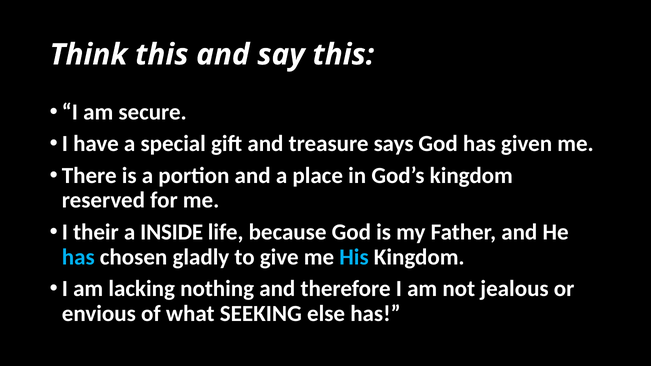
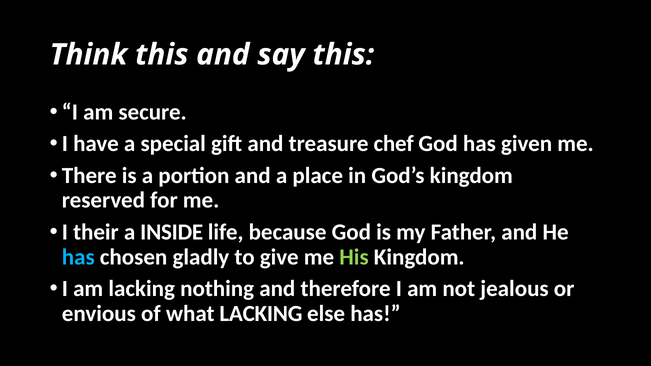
says: says -> chef (394, 144)
His colour: light blue -> light green (354, 257)
what SEEKING: SEEKING -> LACKING (261, 314)
